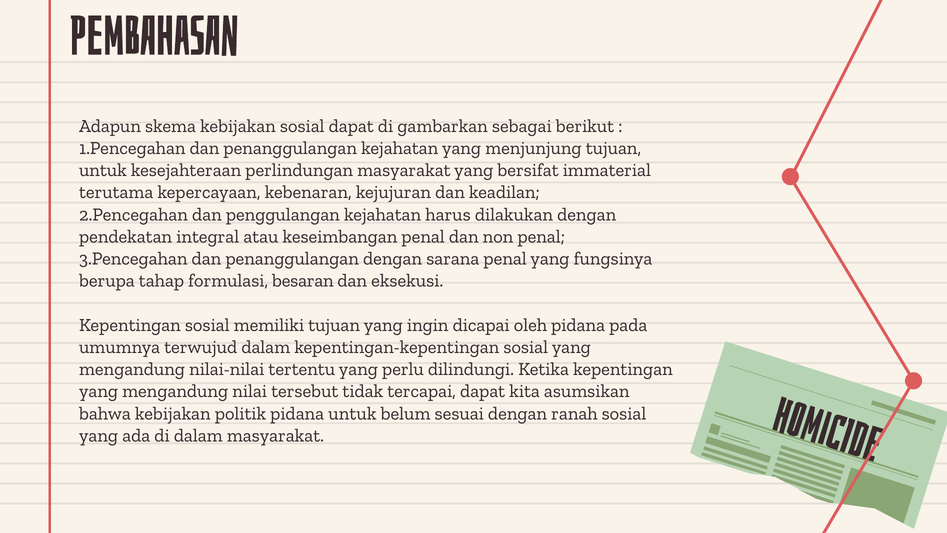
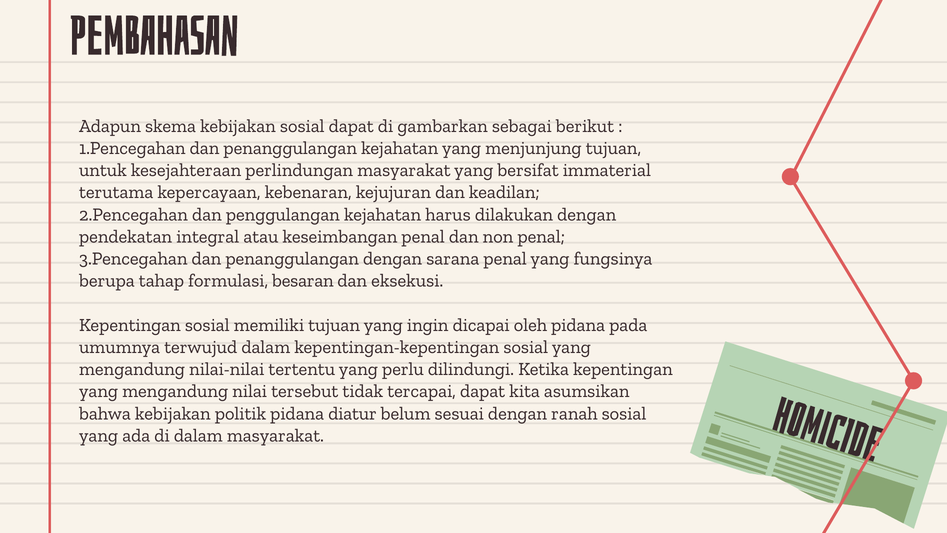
pidana untuk: untuk -> diatur (353, 413)
